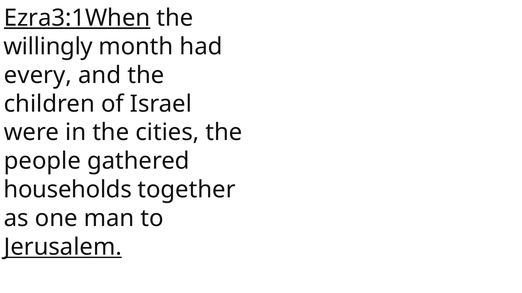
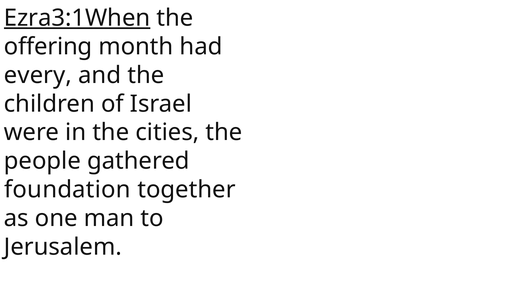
willingly: willingly -> offering (48, 47)
households: households -> foundation (67, 190)
Jerusalem underline: present -> none (63, 248)
